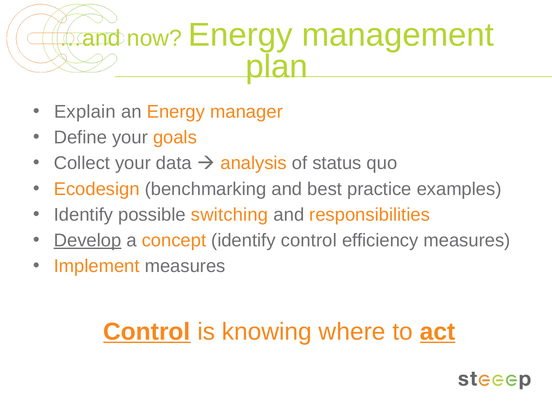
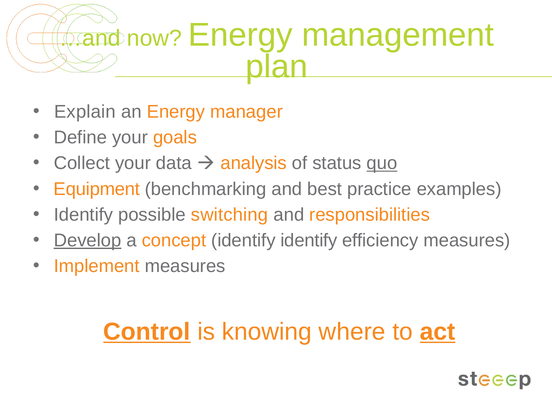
quo underline: none -> present (382, 163)
Ecodesign: Ecodesign -> Equipment (97, 189)
identify control: control -> identify (309, 240)
